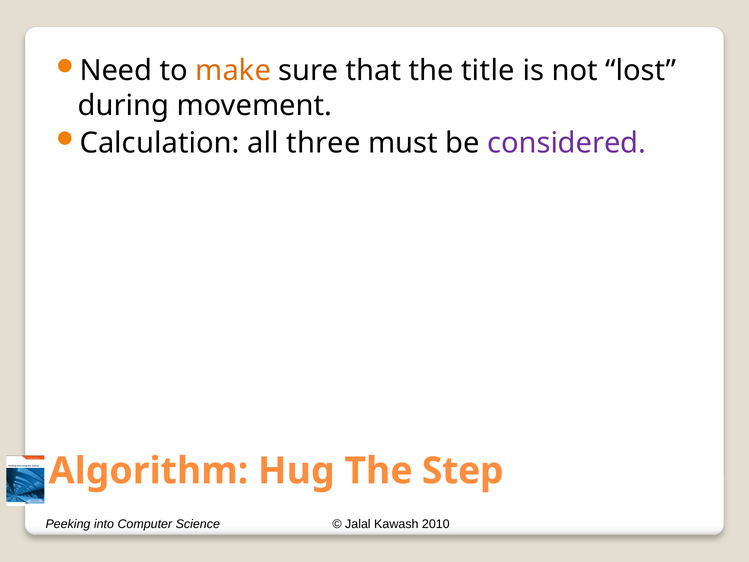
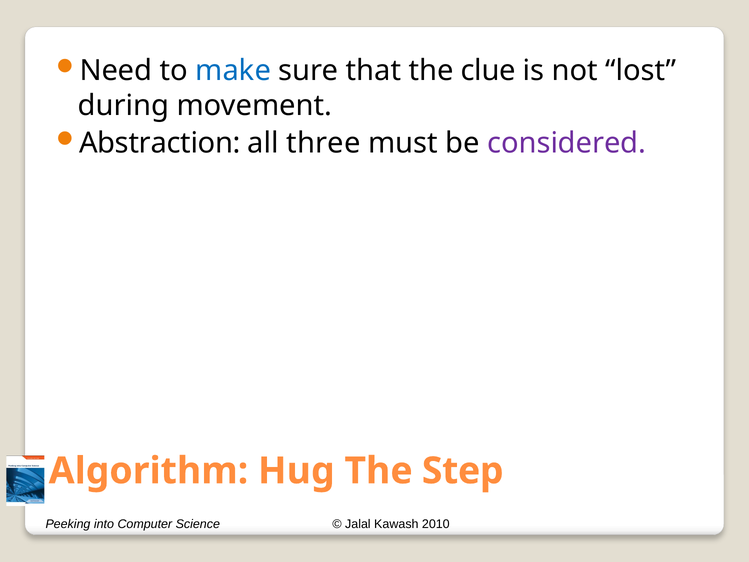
make colour: orange -> blue (233, 70)
title: title -> clue (488, 70)
Calculation: Calculation -> Abstraction (160, 143)
